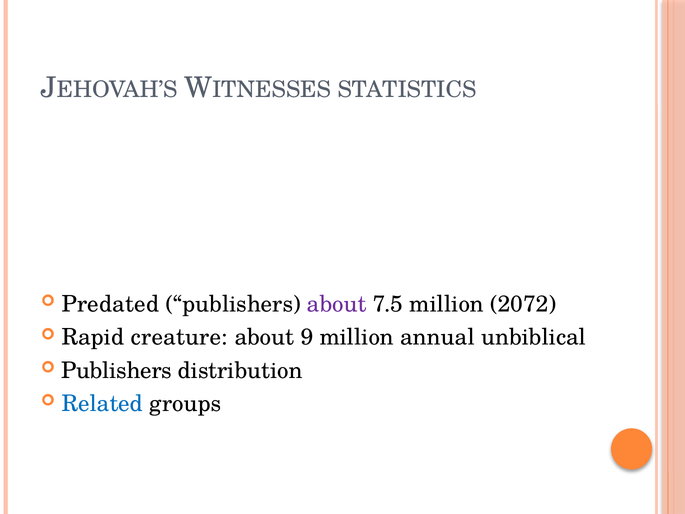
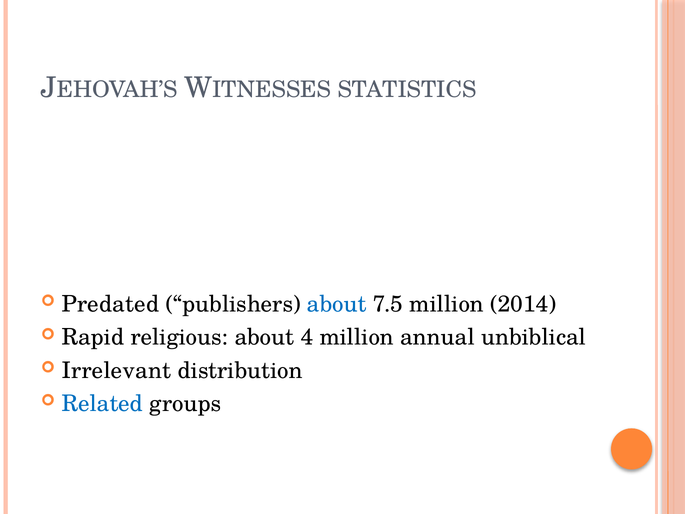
about colour: purple -> blue (337, 304)
2072: 2072 -> 2014 (523, 304)
creature: creature -> religious (179, 337)
9: 9 -> 4 (307, 337)
Publishers: Publishers -> Irrelevant (116, 370)
